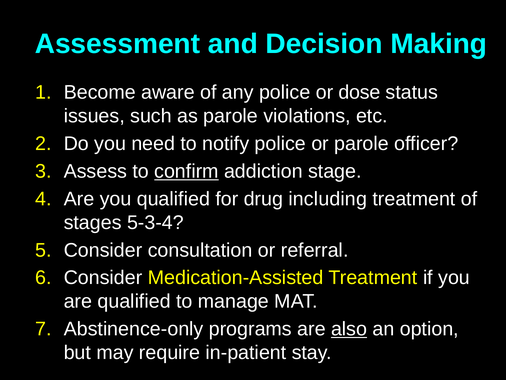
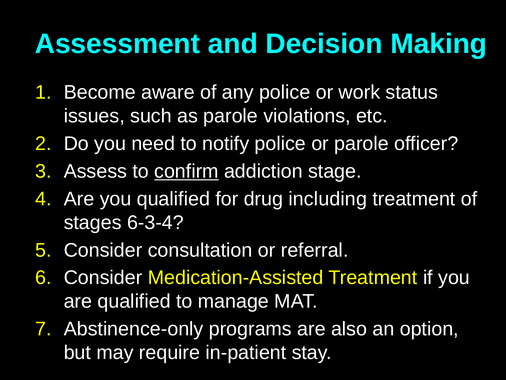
dose: dose -> work (359, 92)
5-3-4: 5-3-4 -> 6-3-4 (155, 222)
also underline: present -> none (349, 329)
